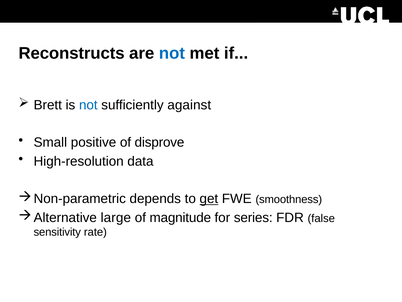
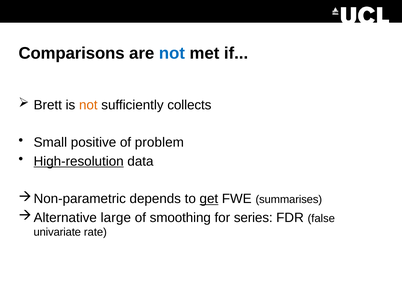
Reconstructs: Reconstructs -> Comparisons (72, 53)
not colour: blue -> orange (88, 105)
against: against -> collects (189, 105)
disprove: disprove -> problem (159, 142)
High-resolution underline: none -> present (79, 161)
smoothness: smoothness -> summarises (289, 199)
magnitude: magnitude -> smoothing (180, 217)
sensitivity: sensitivity -> univariate (57, 232)
